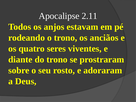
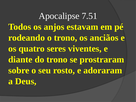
2.11: 2.11 -> 7.51 (90, 16)
